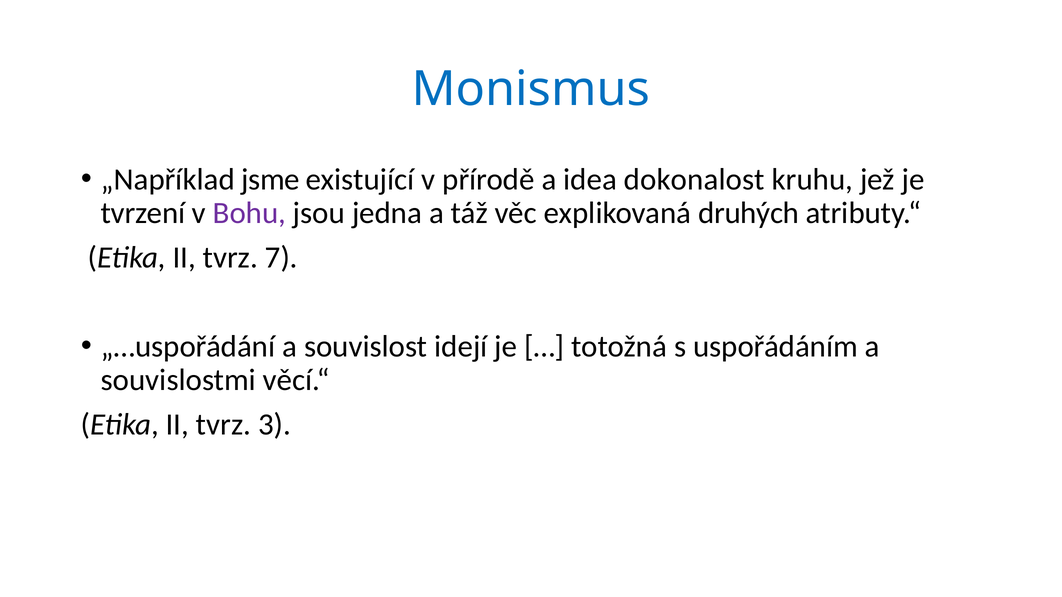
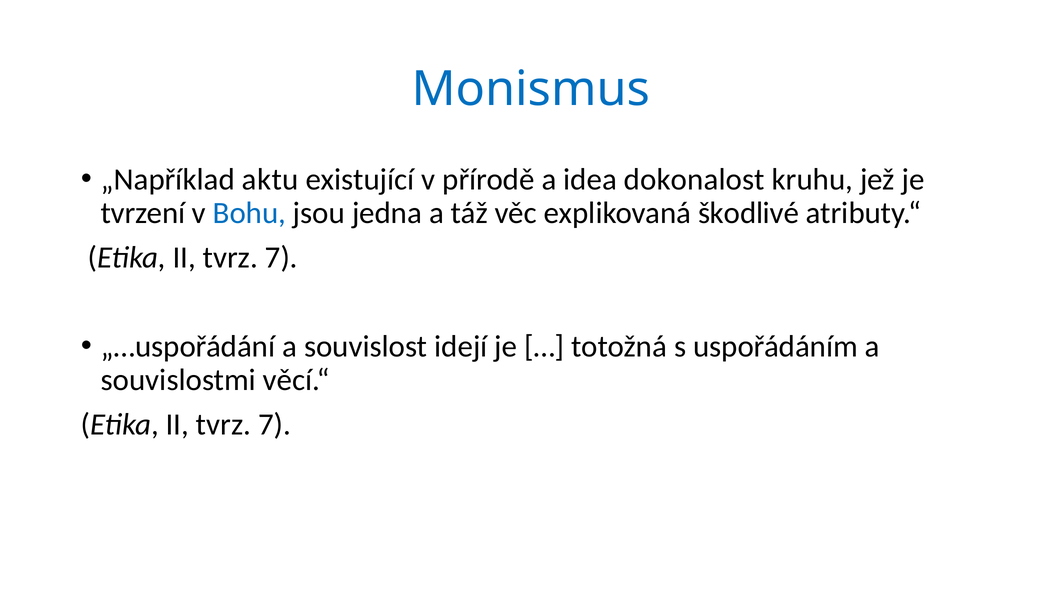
jsme: jsme -> aktu (270, 180)
Bohu colour: purple -> blue (249, 213)
druhých: druhých -> škodlivé (749, 213)
3: 3 -> 7 (274, 425)
